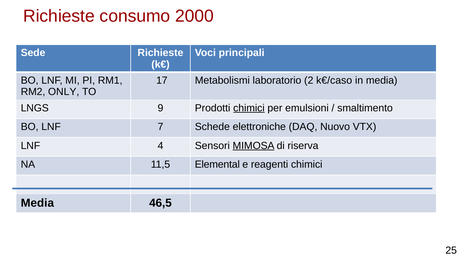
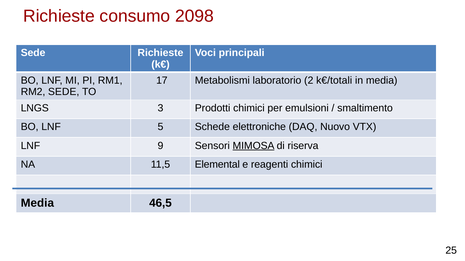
2000: 2000 -> 2098 (195, 16)
k€/caso: k€/caso -> k€/totali (334, 81)
RM2 ONLY: ONLY -> SEDE (64, 92)
9: 9 -> 3 (161, 108)
chimici underline: present -> none (249, 108)
7: 7 -> 5 (161, 127)
4: 4 -> 9 (161, 146)
